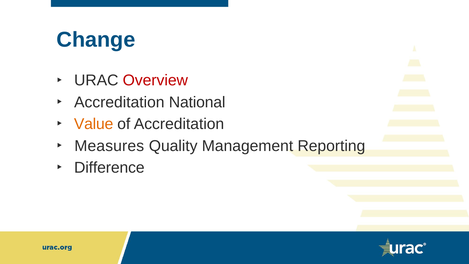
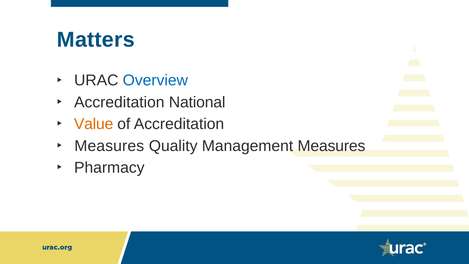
Change: Change -> Matters (96, 40)
Overview colour: red -> blue (155, 80)
Management Reporting: Reporting -> Measures (331, 146)
Difference: Difference -> Pharmacy (109, 168)
